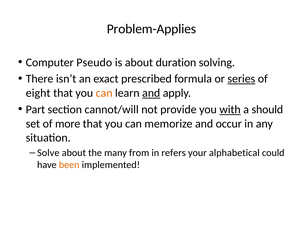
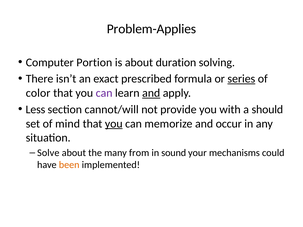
Pseudo: Pseudo -> Portion (94, 62)
eight: eight -> color (38, 93)
can colour: orange -> purple (104, 93)
Part: Part -> Less (35, 110)
with underline: present -> none (230, 110)
more: more -> mind (68, 124)
you underline: none -> present (114, 124)
refers: refers -> sound (174, 153)
alphabetical: alphabetical -> mechanisms (234, 153)
